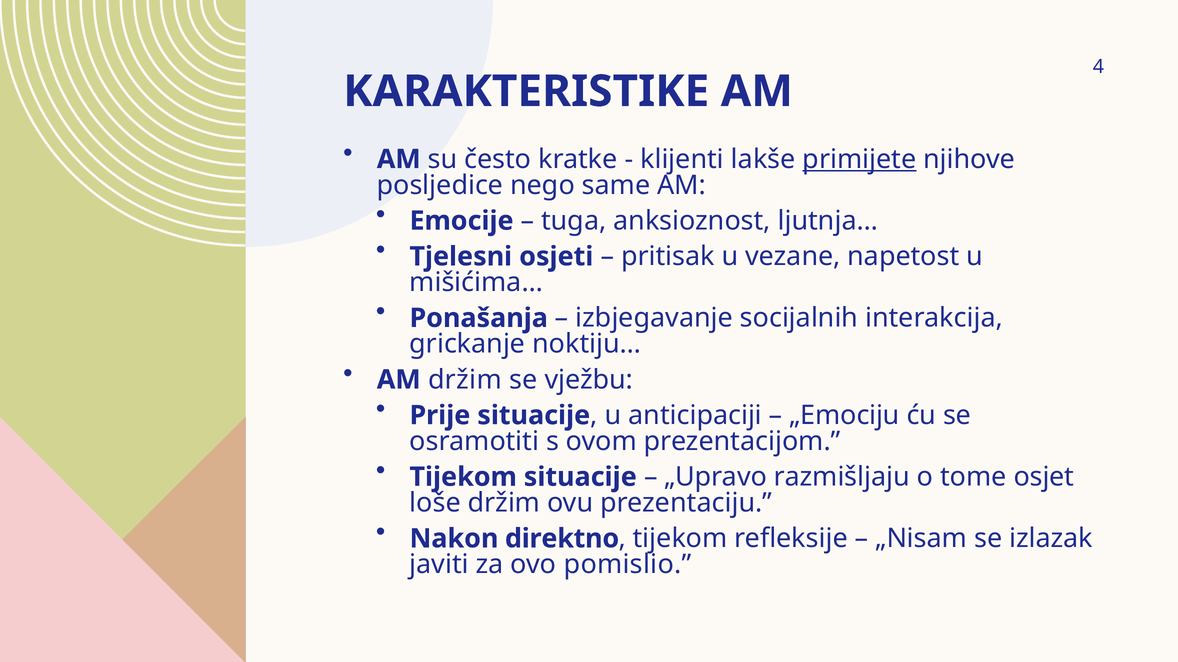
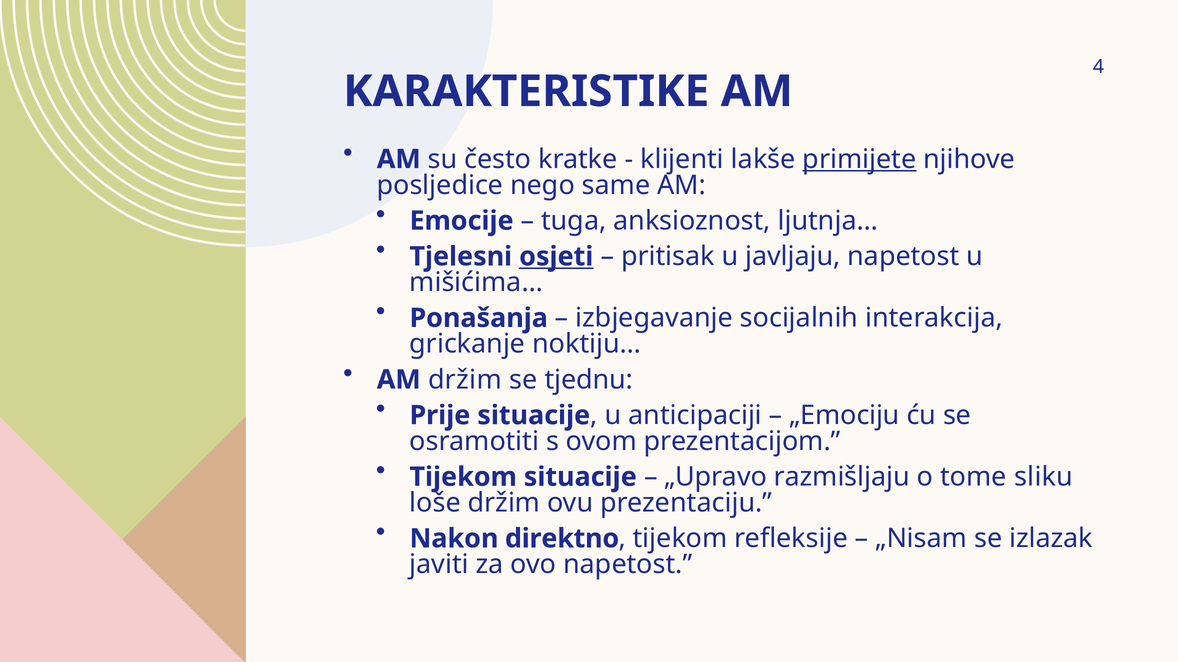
osjeti underline: none -> present (556, 257)
vezane: vezane -> javljaju (793, 257)
vježbu: vježbu -> tjednu (589, 380)
osjet: osjet -> sliku (1044, 477)
ovo pomislio: pomislio -> napetost (628, 565)
